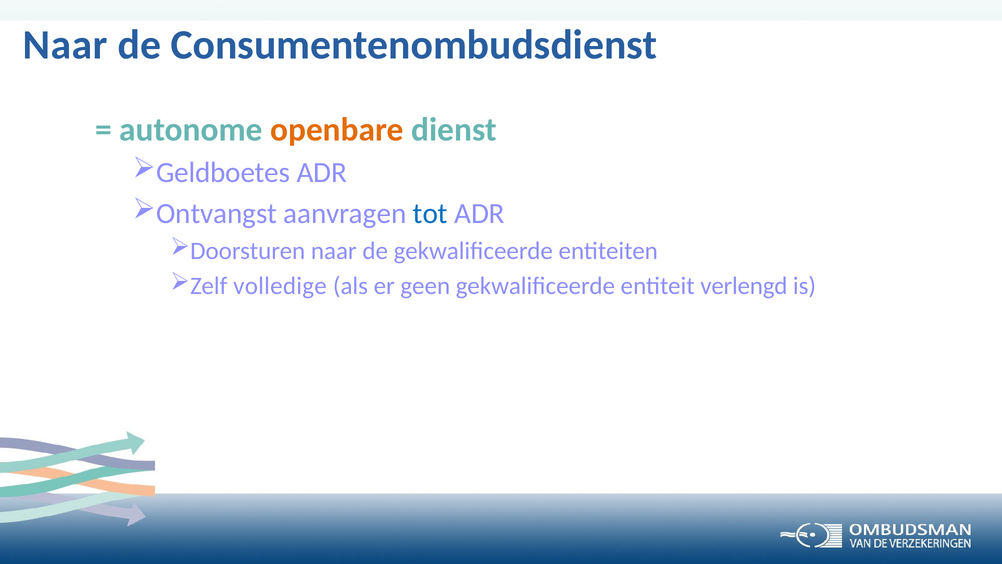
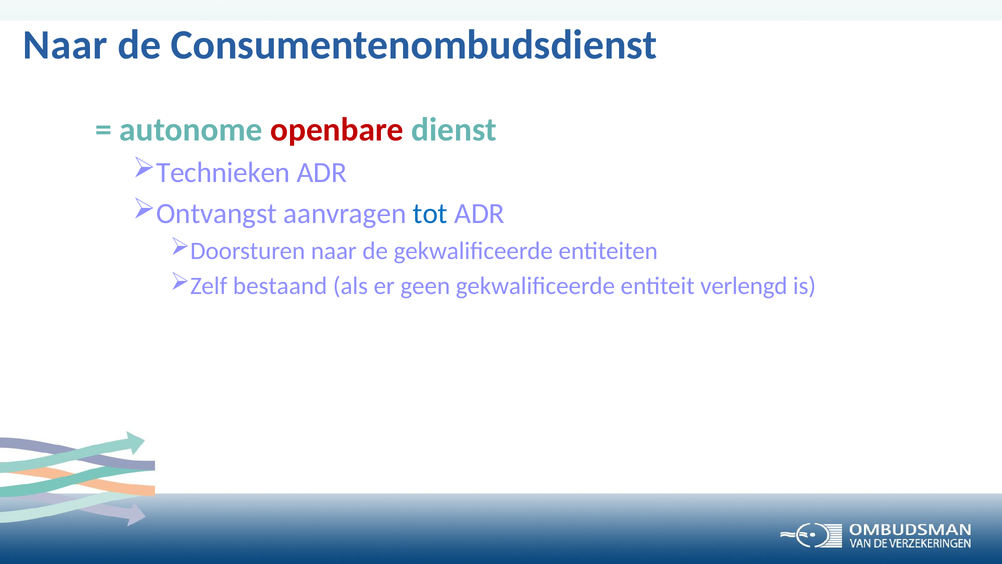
openbare colour: orange -> red (337, 129)
Geldboetes: Geldboetes -> Technieken (223, 173)
volledige: volledige -> bestaand (280, 286)
